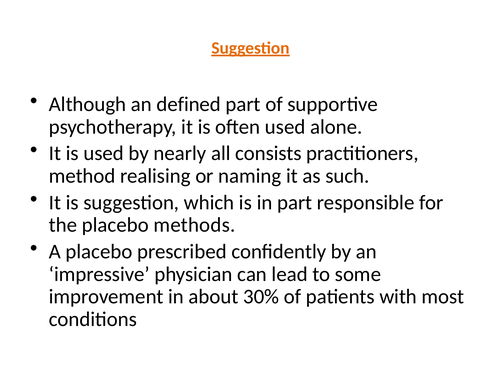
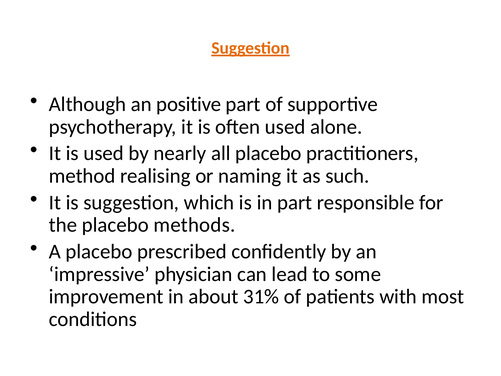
defined: defined -> positive (189, 104)
all consists: consists -> placebo (268, 153)
30%: 30% -> 31% (261, 297)
